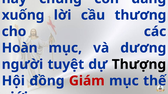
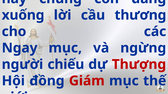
Hoàn: Hoàn -> Ngay (20, 48)
dương: dương -> ngừng (143, 48)
tuyệt: tuyệt -> chiếu (66, 65)
Thượng colour: black -> red (139, 65)
